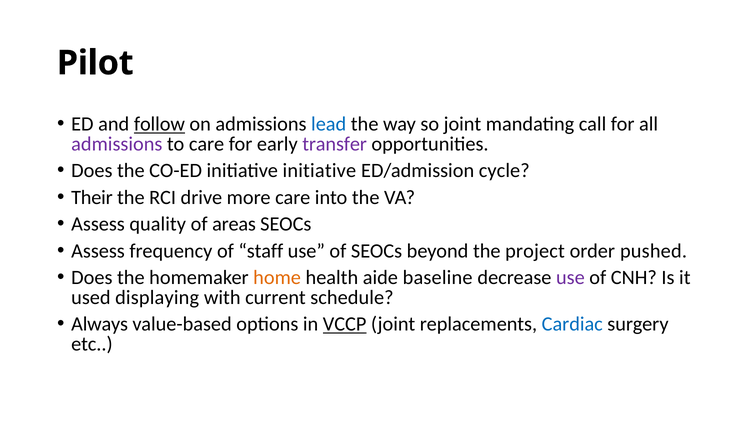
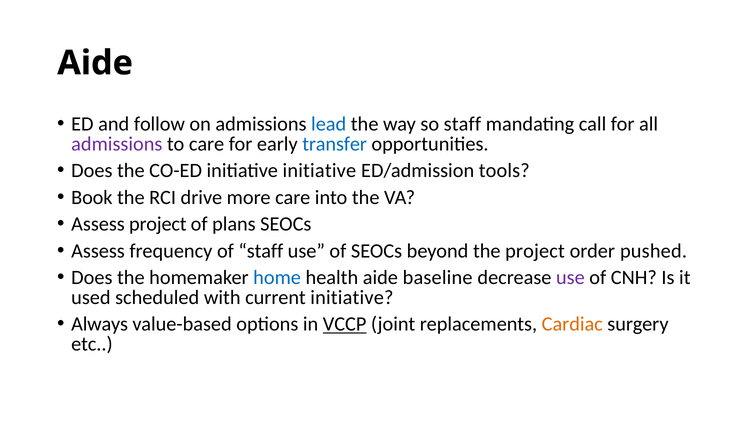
Pilot: Pilot -> Aide (95, 63)
follow underline: present -> none (159, 124)
so joint: joint -> staff (462, 124)
transfer colour: purple -> blue (335, 144)
cycle: cycle -> tools (504, 171)
Their: Their -> Book (92, 197)
Assess quality: quality -> project (158, 224)
areas: areas -> plans (234, 224)
home colour: orange -> blue (277, 278)
displaying: displaying -> scheduled (157, 297)
current schedule: schedule -> initiative (352, 297)
Cardiac colour: blue -> orange (572, 324)
